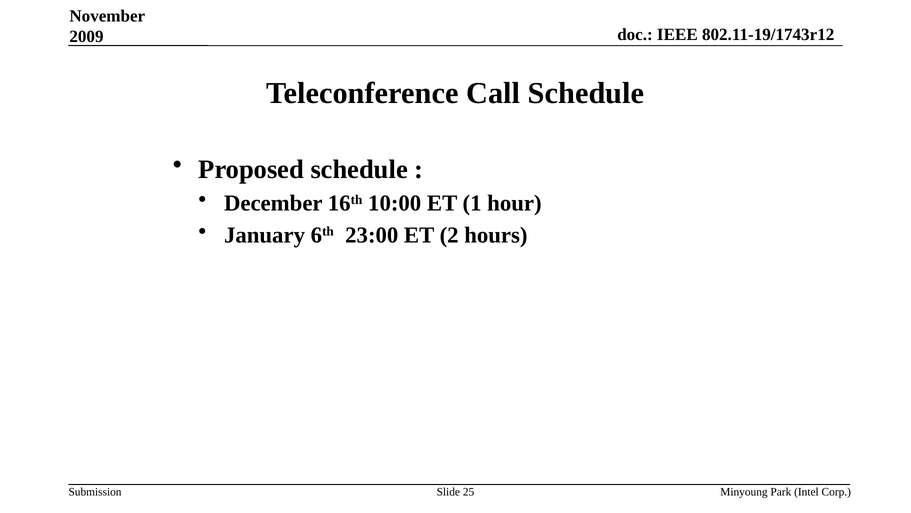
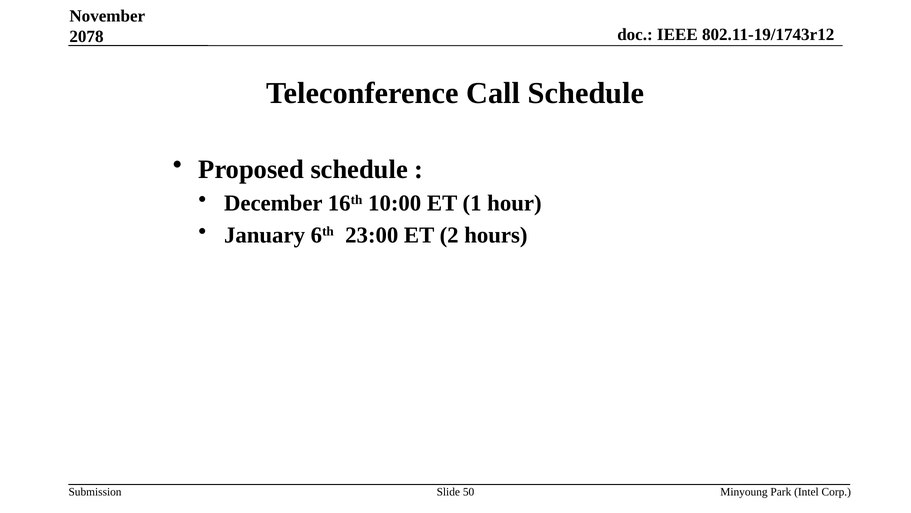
2009: 2009 -> 2078 (87, 36)
25: 25 -> 50 (469, 491)
